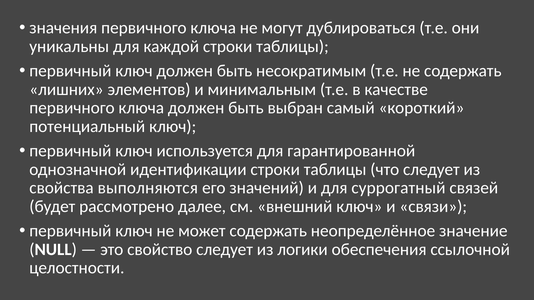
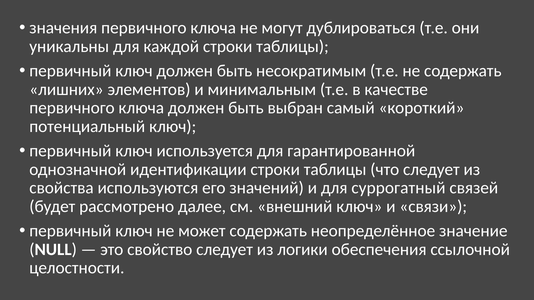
выполняются: выполняются -> используются (148, 188)
